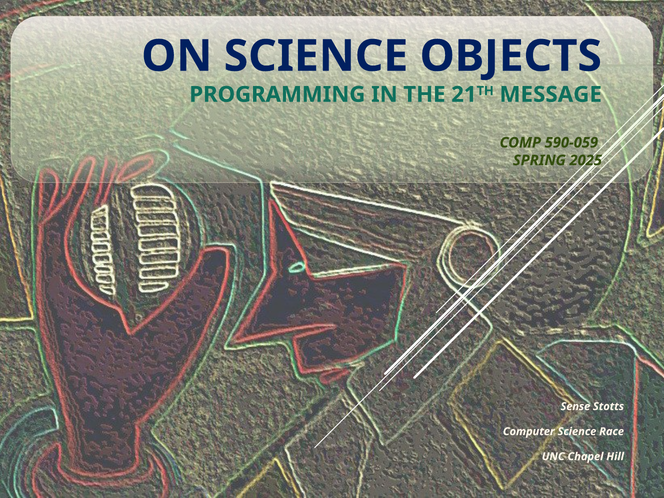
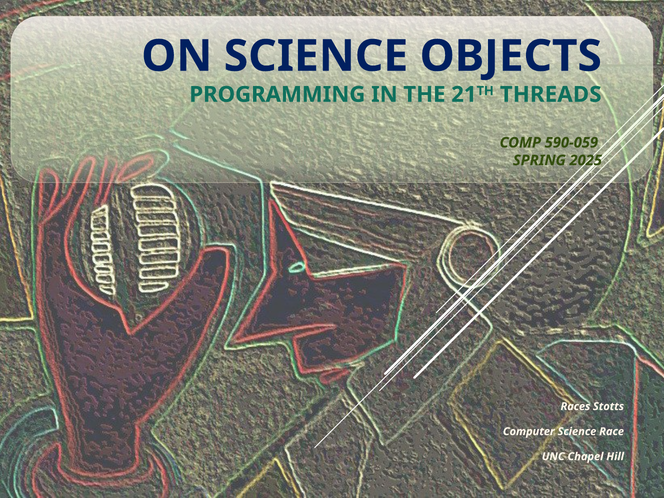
MESSAGE: MESSAGE -> THREADS (551, 95)
Sense: Sense -> Races (575, 406)
